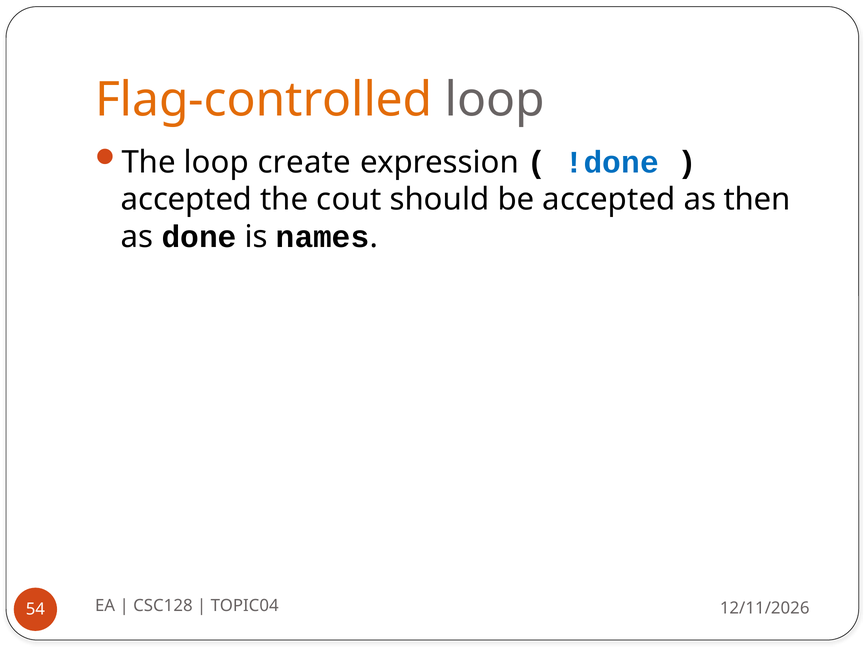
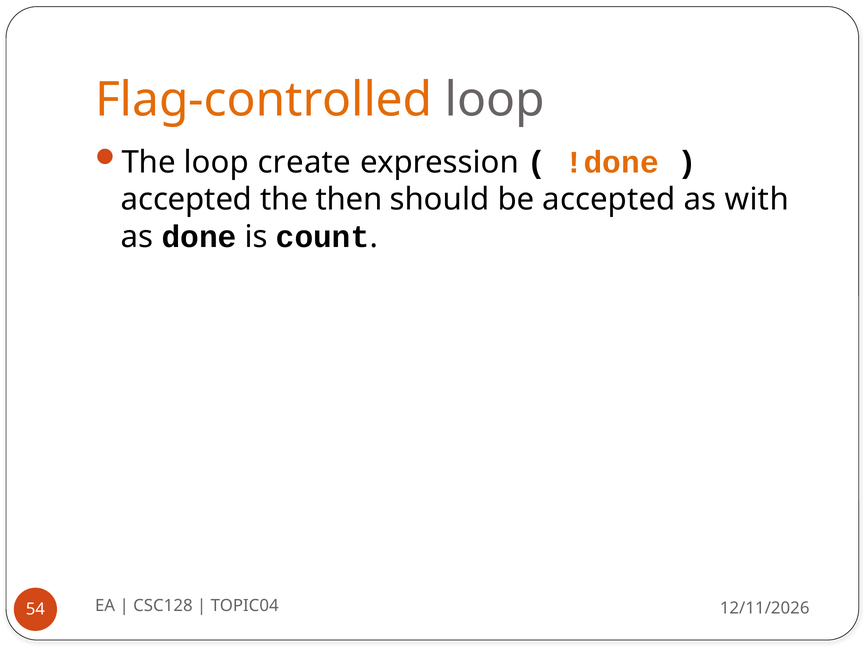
!done colour: blue -> orange (612, 162)
cout: cout -> then (349, 200)
then: then -> with (757, 200)
names: names -> count (323, 237)
